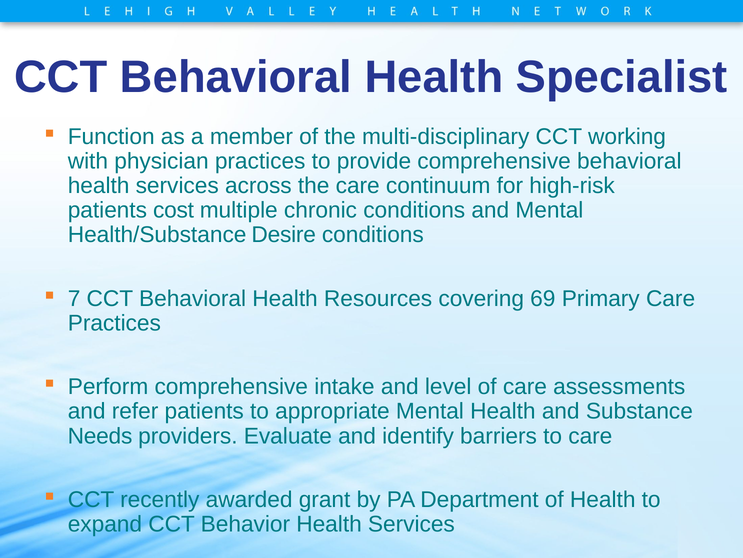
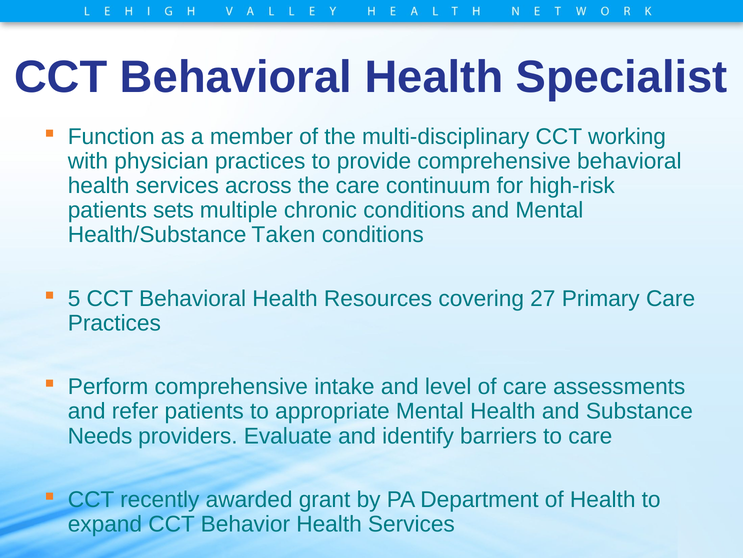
cost: cost -> sets (173, 210)
Desire: Desire -> Taken (283, 235)
7: 7 -> 5 (74, 298)
69: 69 -> 27 (543, 298)
